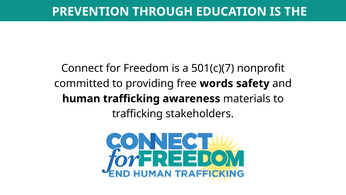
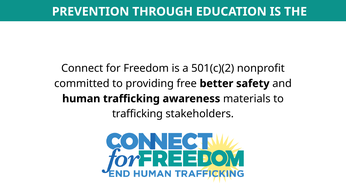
501(c)(7: 501(c)(7 -> 501(c)(2 (213, 68)
words: words -> better (217, 83)
